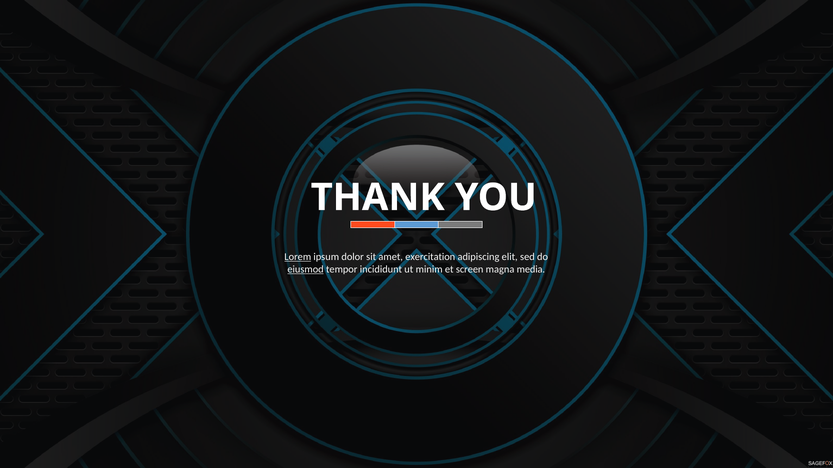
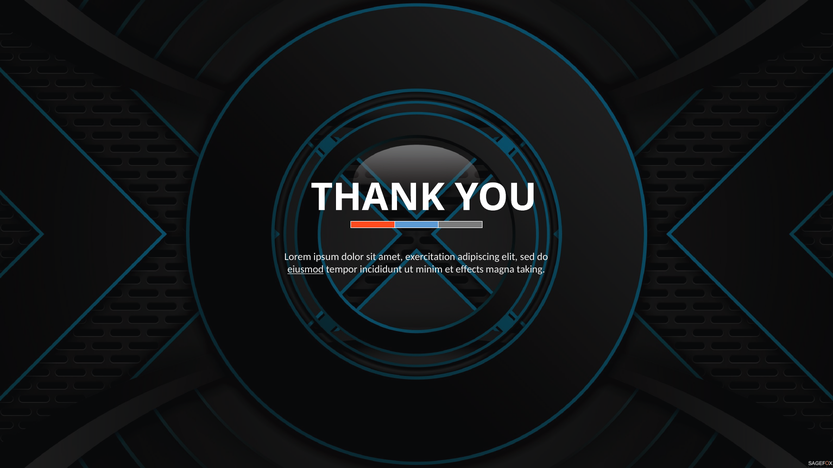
Lorem underline: present -> none (298, 257)
screen: screen -> effects (470, 270)
media: media -> taking (531, 270)
